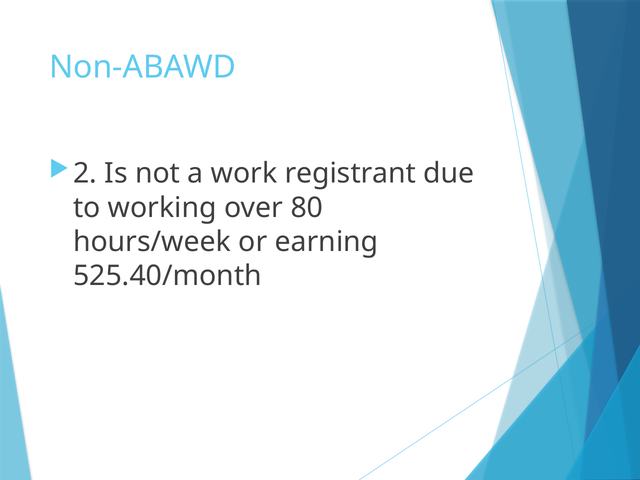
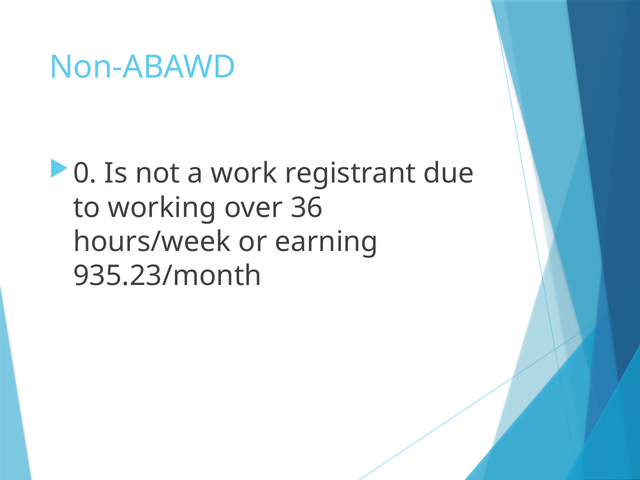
2: 2 -> 0 (85, 174)
80: 80 -> 36 (307, 208)
525.40/month: 525.40/month -> 935.23/month (167, 276)
